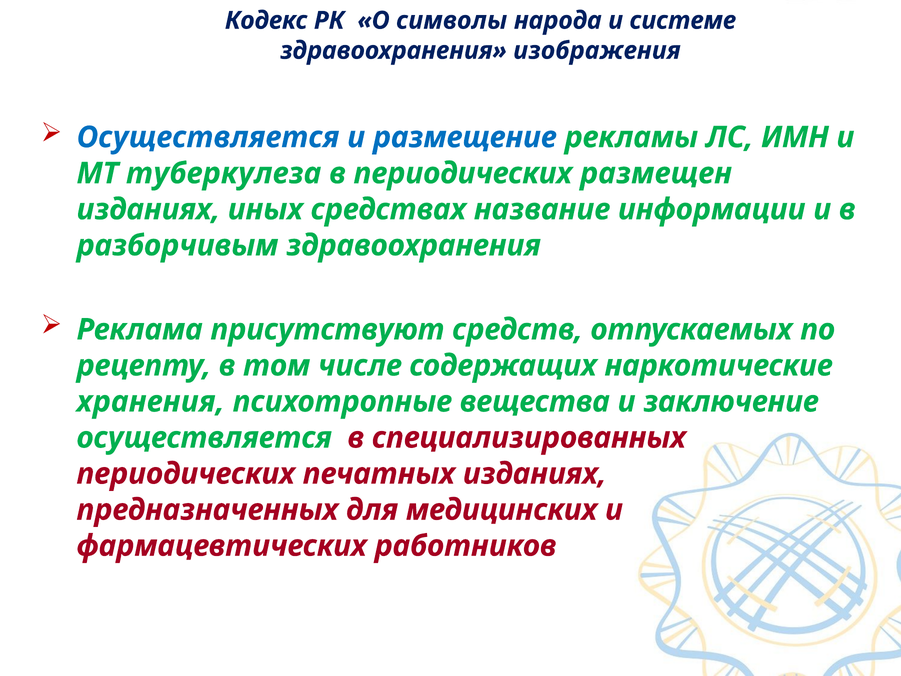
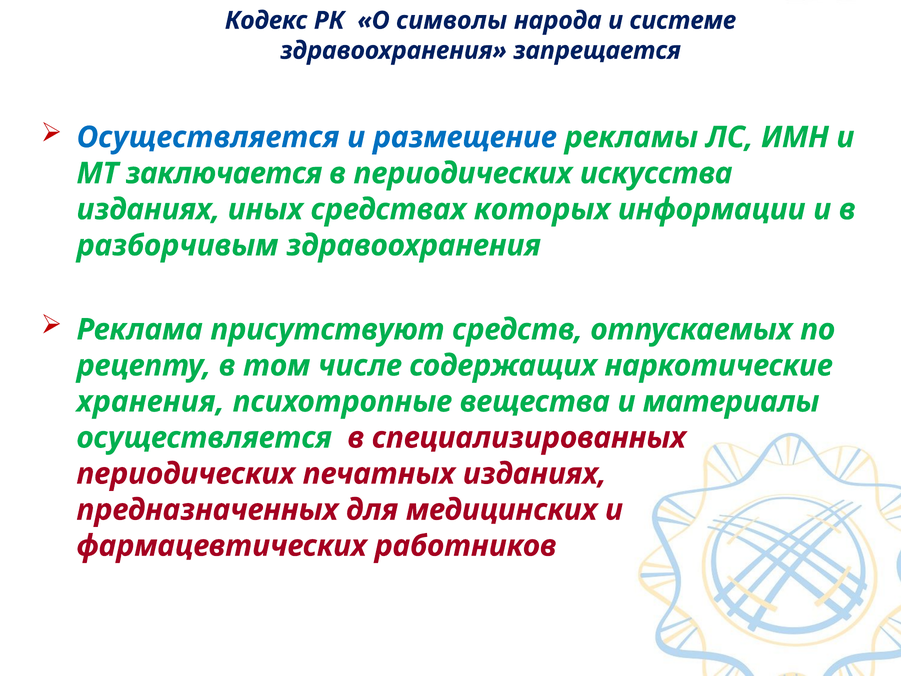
изображения: изображения -> запрещается (597, 51)
туберкулеза: туберкулеза -> заключается (224, 173)
размещен: размещен -> искусства (656, 173)
название: название -> которых (542, 209)
заключение: заключение -> материалы (731, 402)
